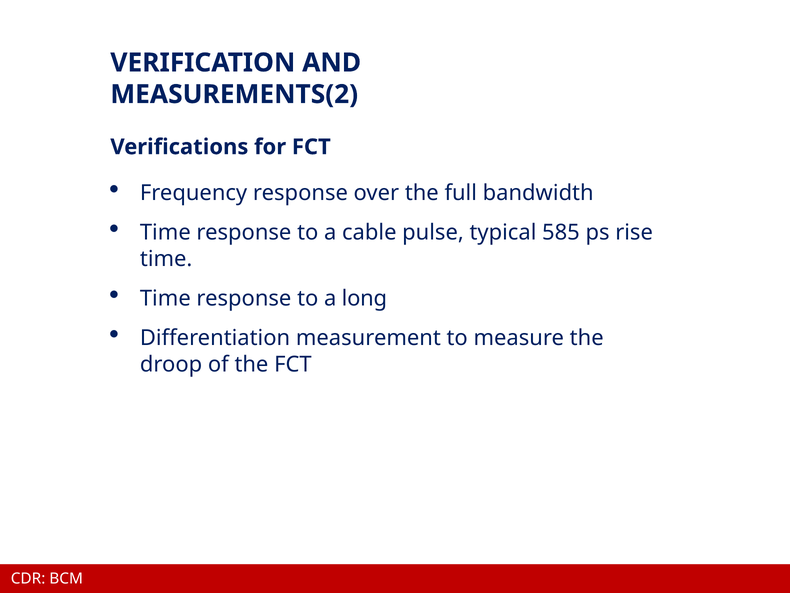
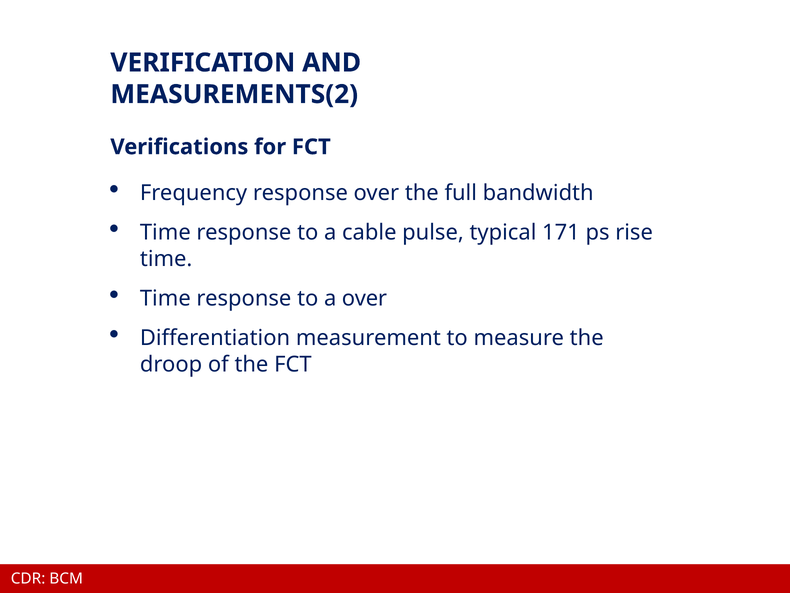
585: 585 -> 171 (561, 232)
a long: long -> over (364, 298)
